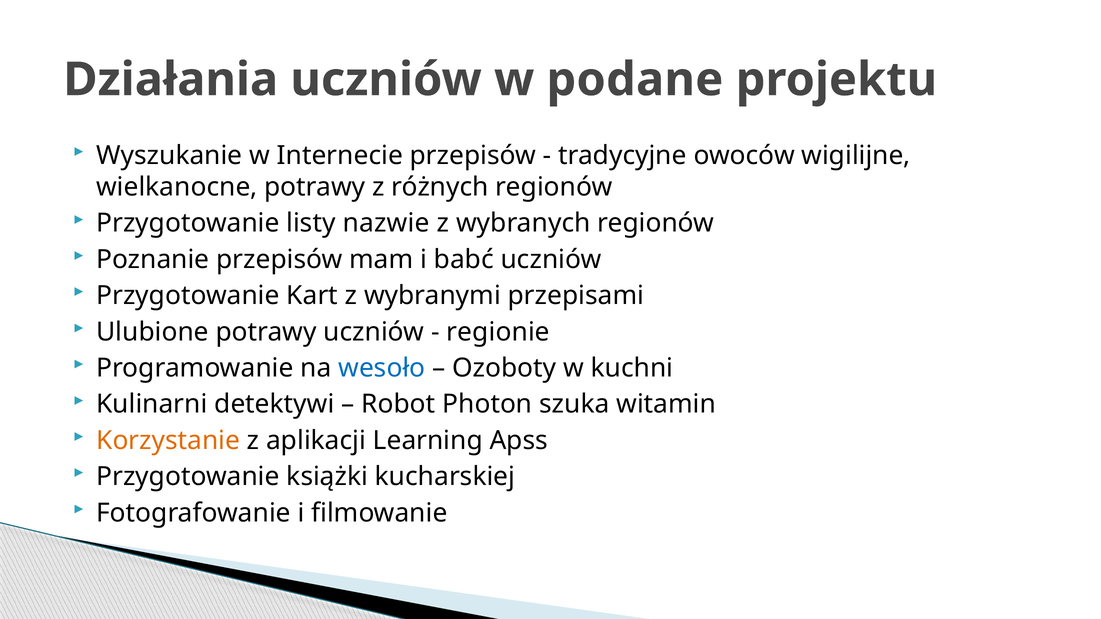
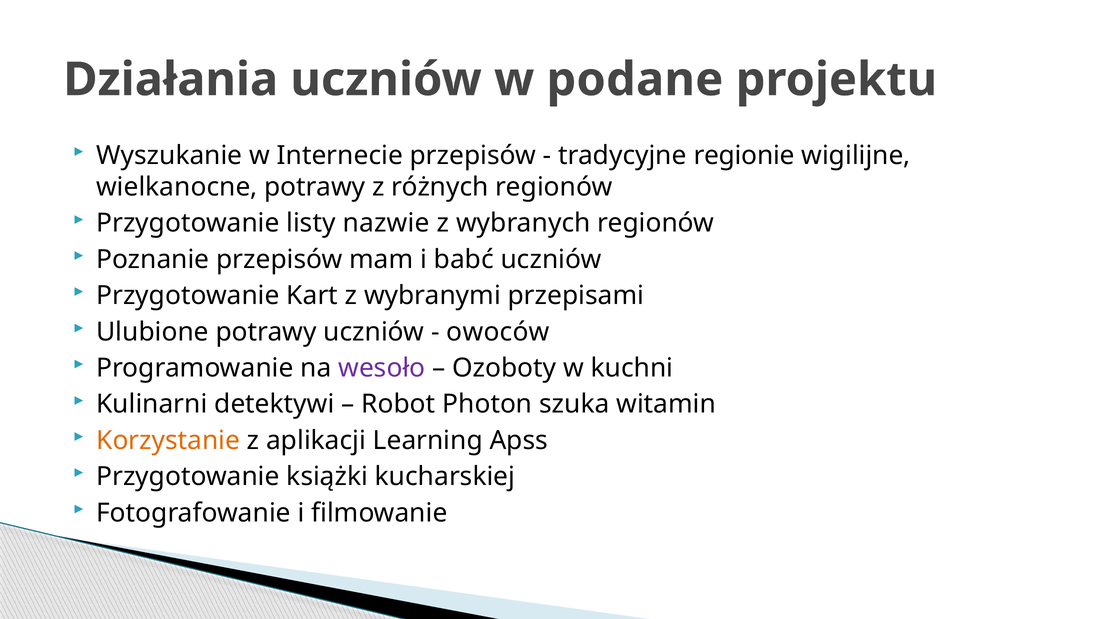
owoców: owoców -> regionie (744, 156)
regionie: regionie -> owoców (498, 332)
wesoło colour: blue -> purple (382, 368)
